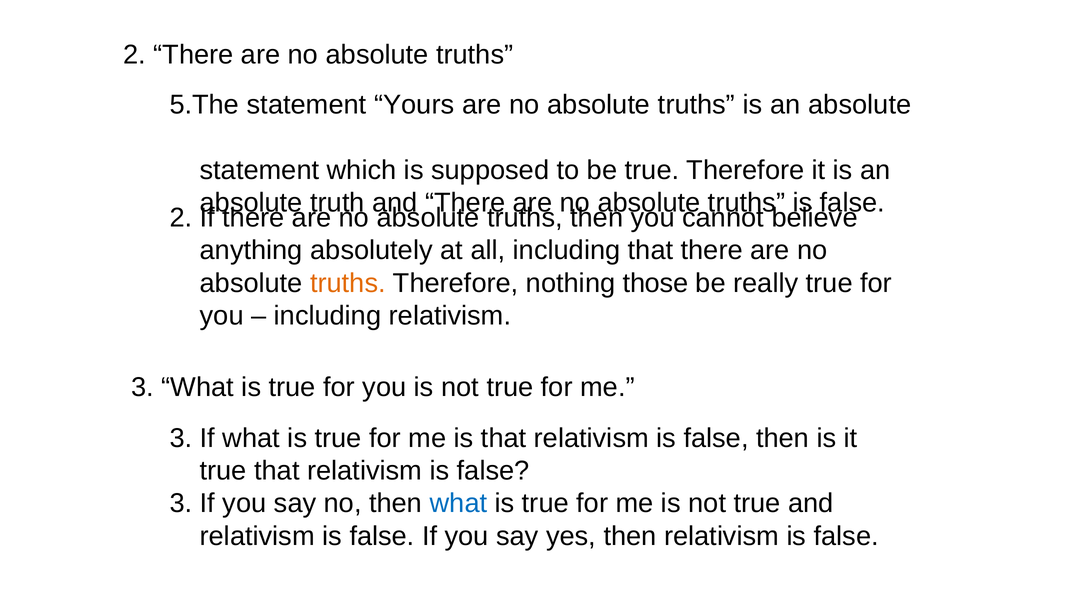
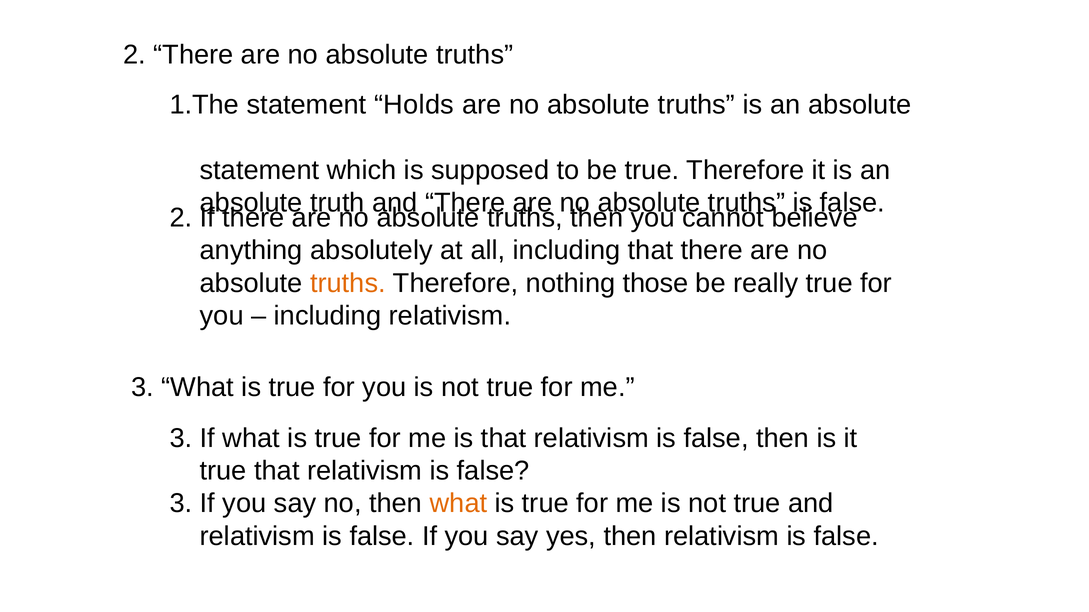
5.The: 5.The -> 1.The (204, 105)
Yours: Yours -> Holds (414, 105)
what colour: blue -> orange (458, 504)
